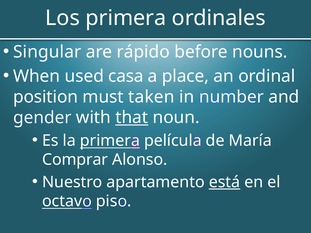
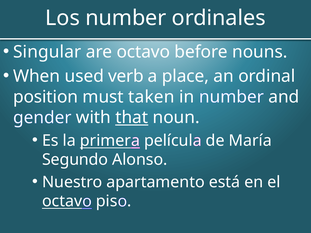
Los primera: primera -> number (126, 18)
are rápido: rápido -> octavo (143, 52)
casa: casa -> verb (126, 76)
Comprar: Comprar -> Segundo (75, 160)
está underline: present -> none (225, 182)
